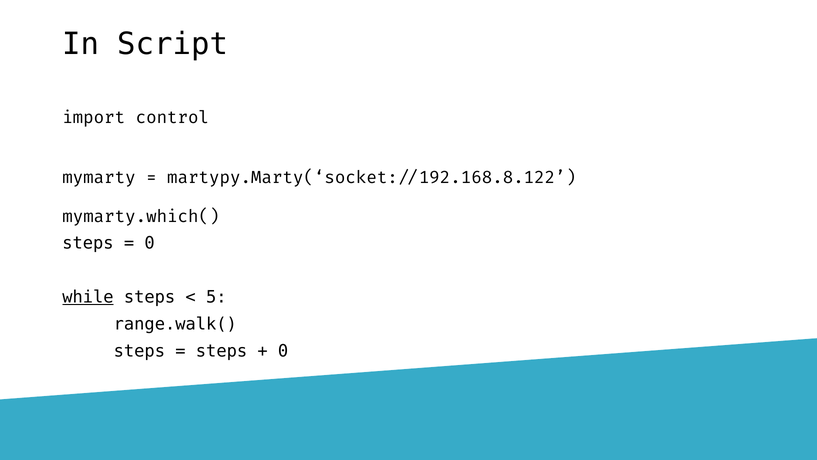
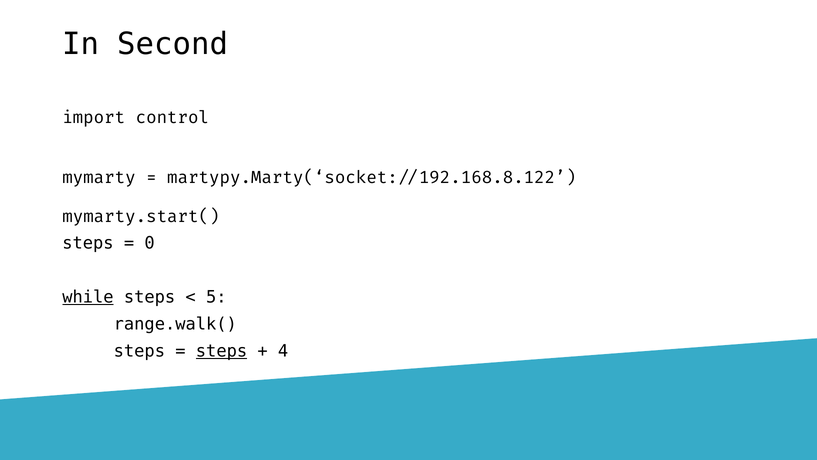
Script: Script -> Second (173, 44)
mymarty.which(: mymarty.which( -> mymarty.start( (141, 216)
steps underline: none -> present (222, 351)
0: 0 -> 4 (283, 351)
